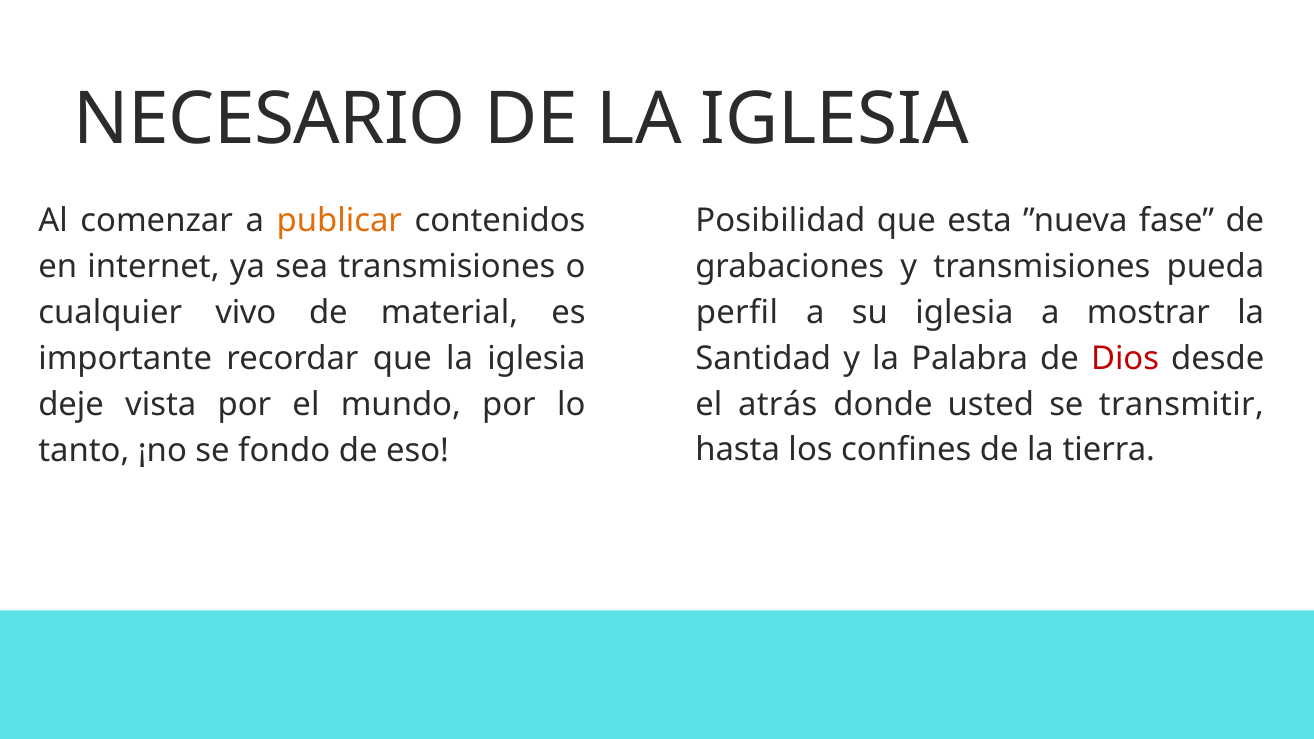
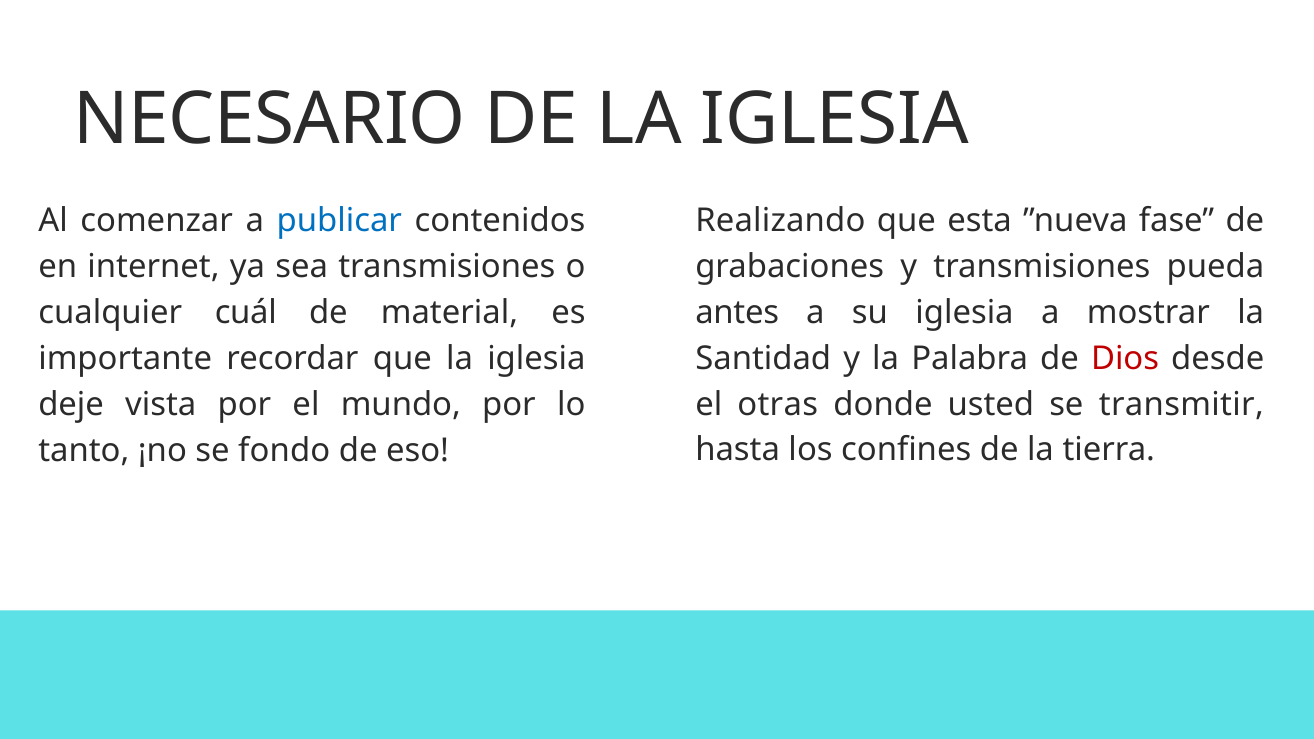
Posibilidad: Posibilidad -> Realizando (780, 220)
publicar colour: orange -> blue (339, 221)
perfil: perfil -> antes (737, 312)
vivo: vivo -> cuál (246, 313)
atrás: atrás -> otras (778, 404)
